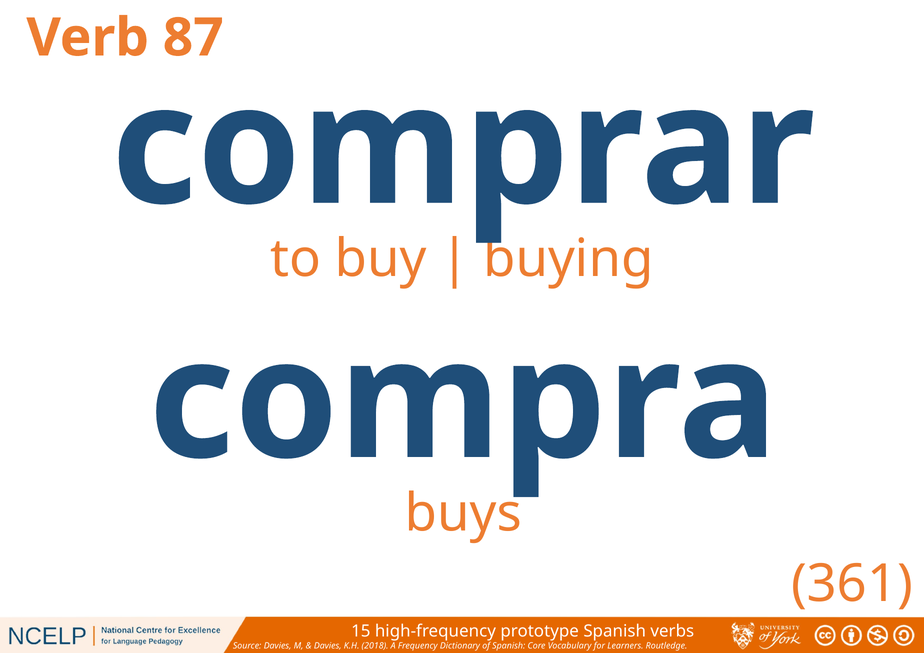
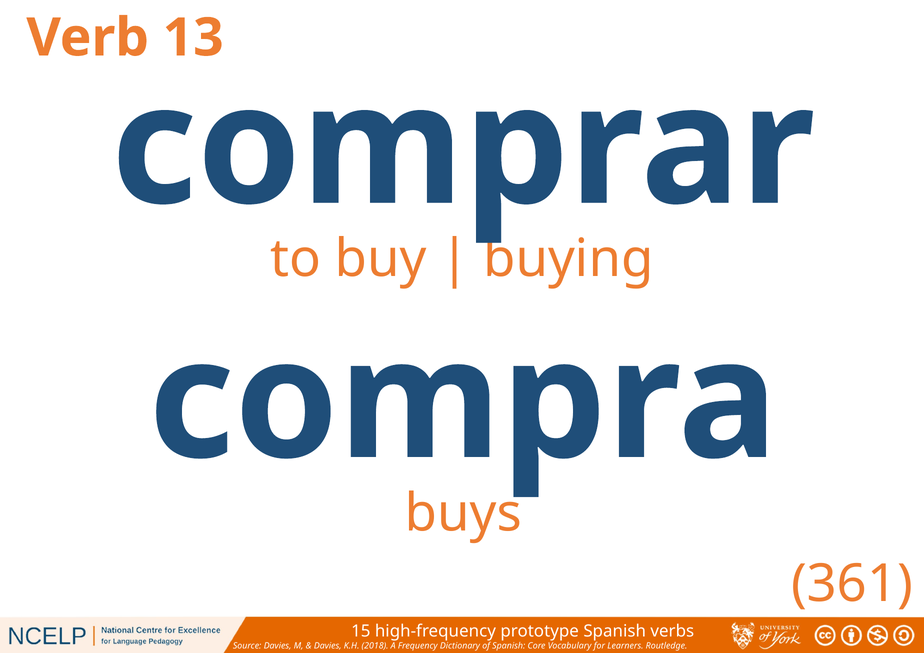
87: 87 -> 13 (193, 38)
